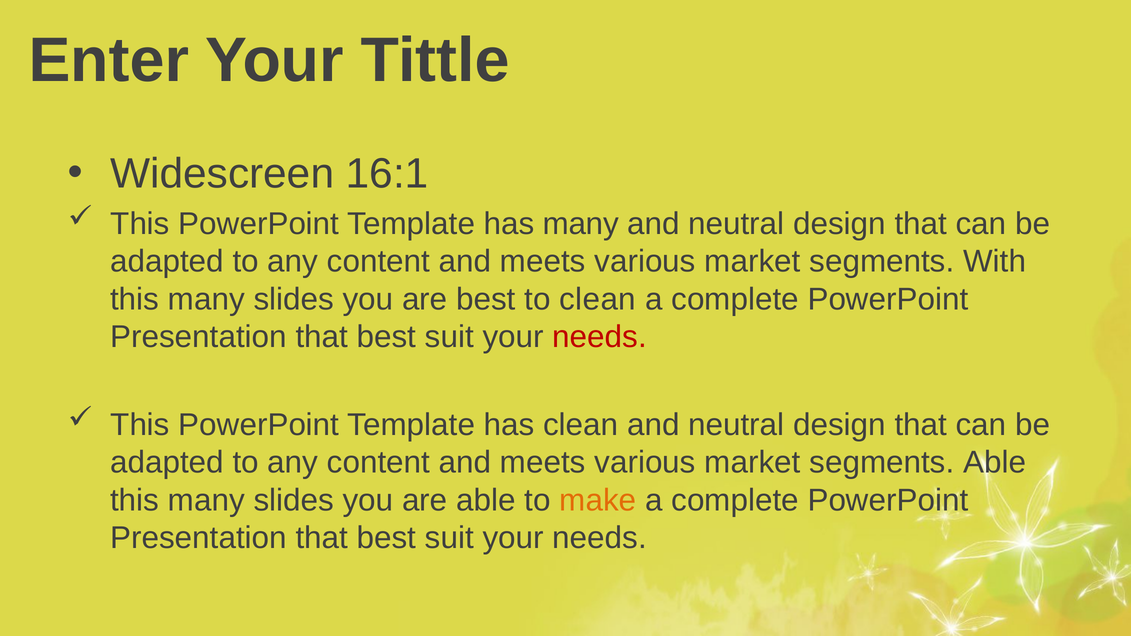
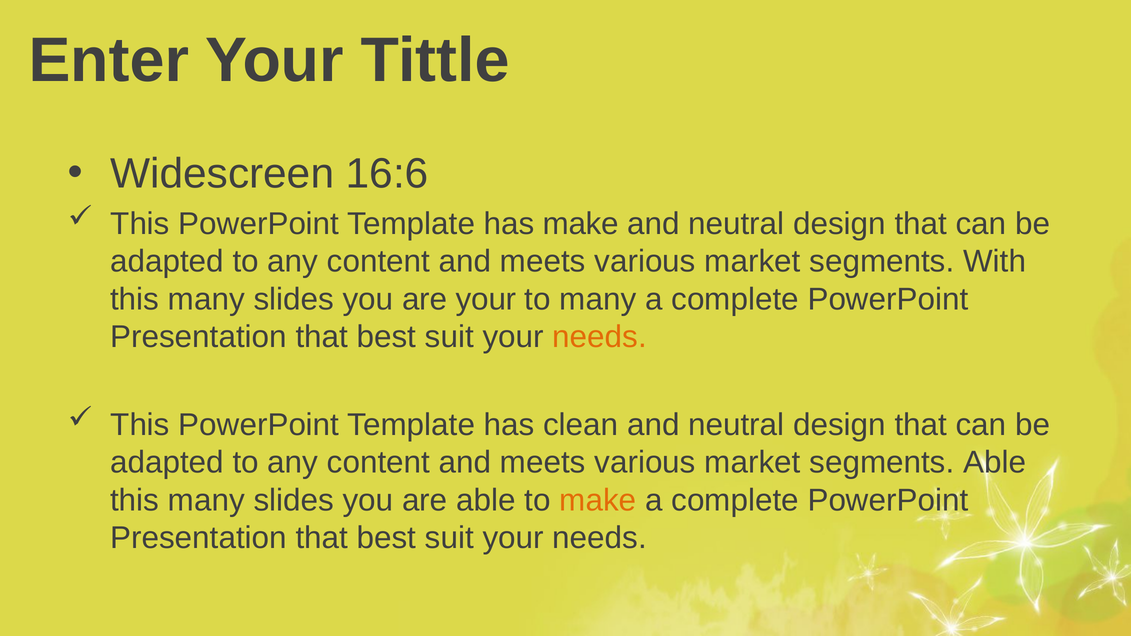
16:1: 16:1 -> 16:6 (387, 174)
has many: many -> make (581, 224)
are best: best -> your (486, 299)
to clean: clean -> many (598, 299)
needs colour: red -> orange (600, 337)
